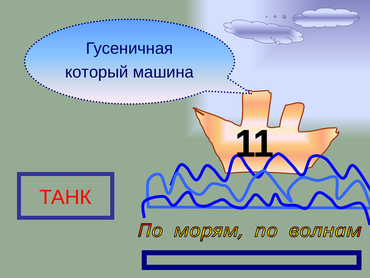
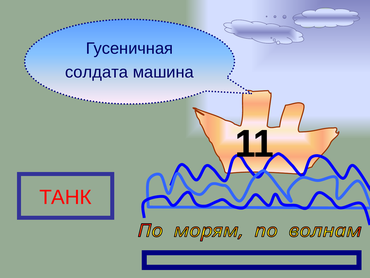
который: который -> солдата (97, 72)
